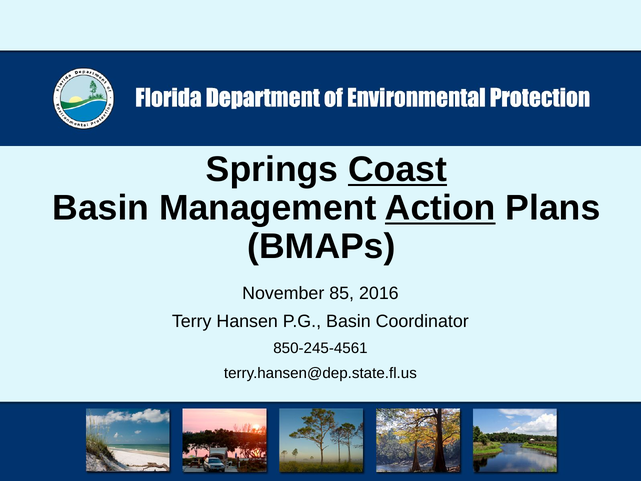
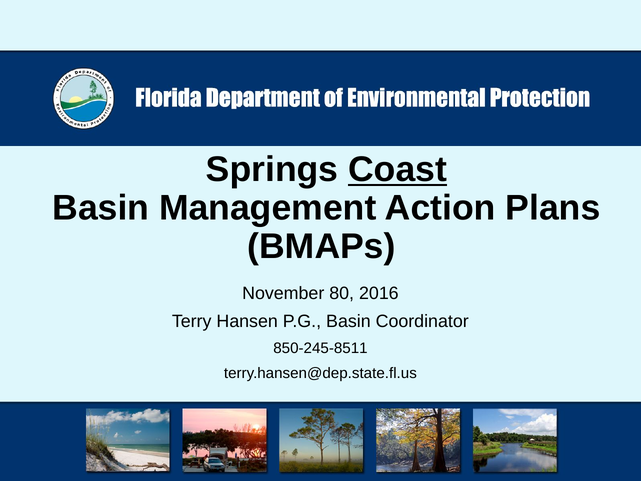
Action underline: present -> none (440, 208)
85: 85 -> 80 (342, 293)
850-245-4561: 850-245-4561 -> 850-245-8511 (320, 348)
